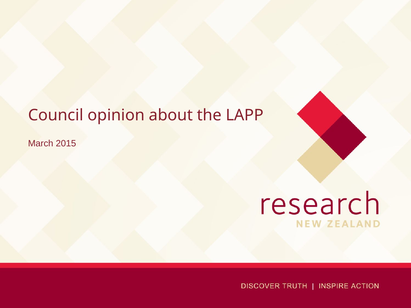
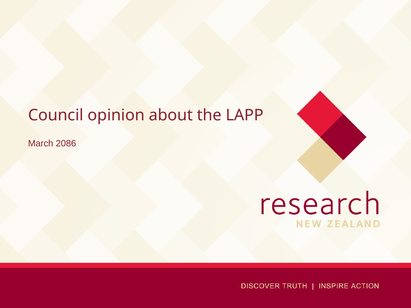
2015: 2015 -> 2086 (66, 144)
